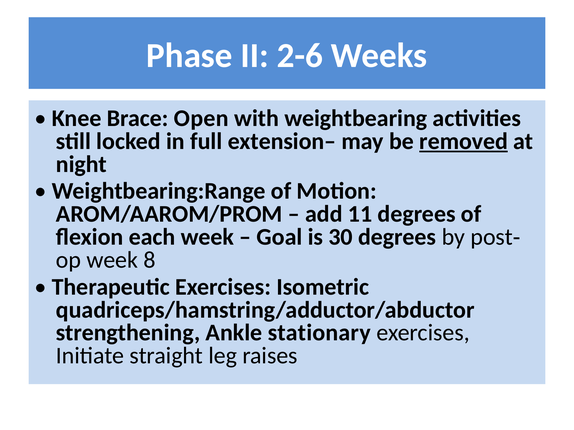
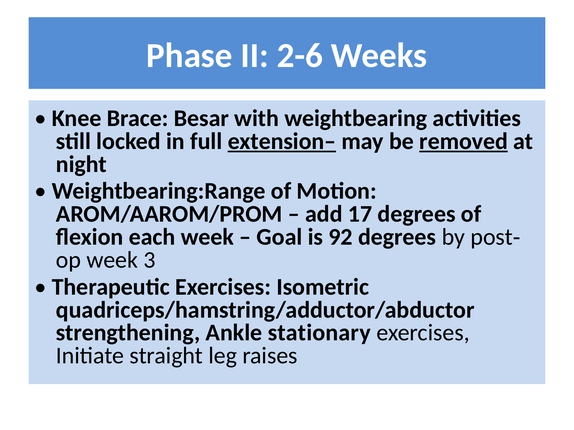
Open: Open -> Besar (201, 118)
extension– underline: none -> present (282, 141)
11: 11 -> 17 (360, 214)
30: 30 -> 92 (341, 237)
8: 8 -> 3 (149, 260)
